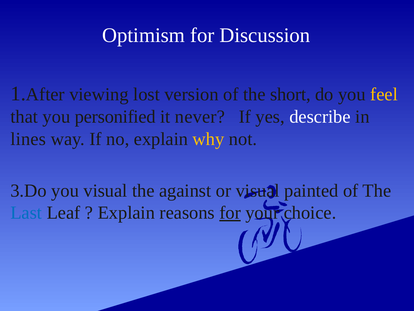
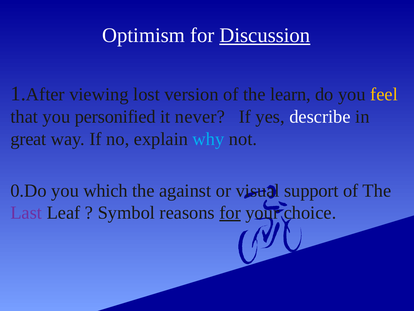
Discussion underline: none -> present (265, 35)
short: short -> learn (290, 94)
lines: lines -> great (28, 139)
why colour: yellow -> light blue (208, 139)
3.Do: 3.Do -> 0.Do (29, 190)
you visual: visual -> which (106, 190)
painted: painted -> support (311, 190)
Last colour: blue -> purple (26, 212)
Explain: Explain -> Symbol (126, 212)
